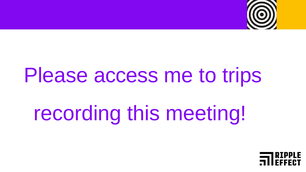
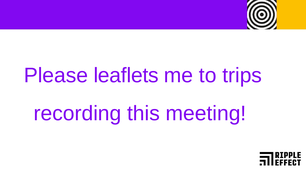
access: access -> leaflets (126, 76)
